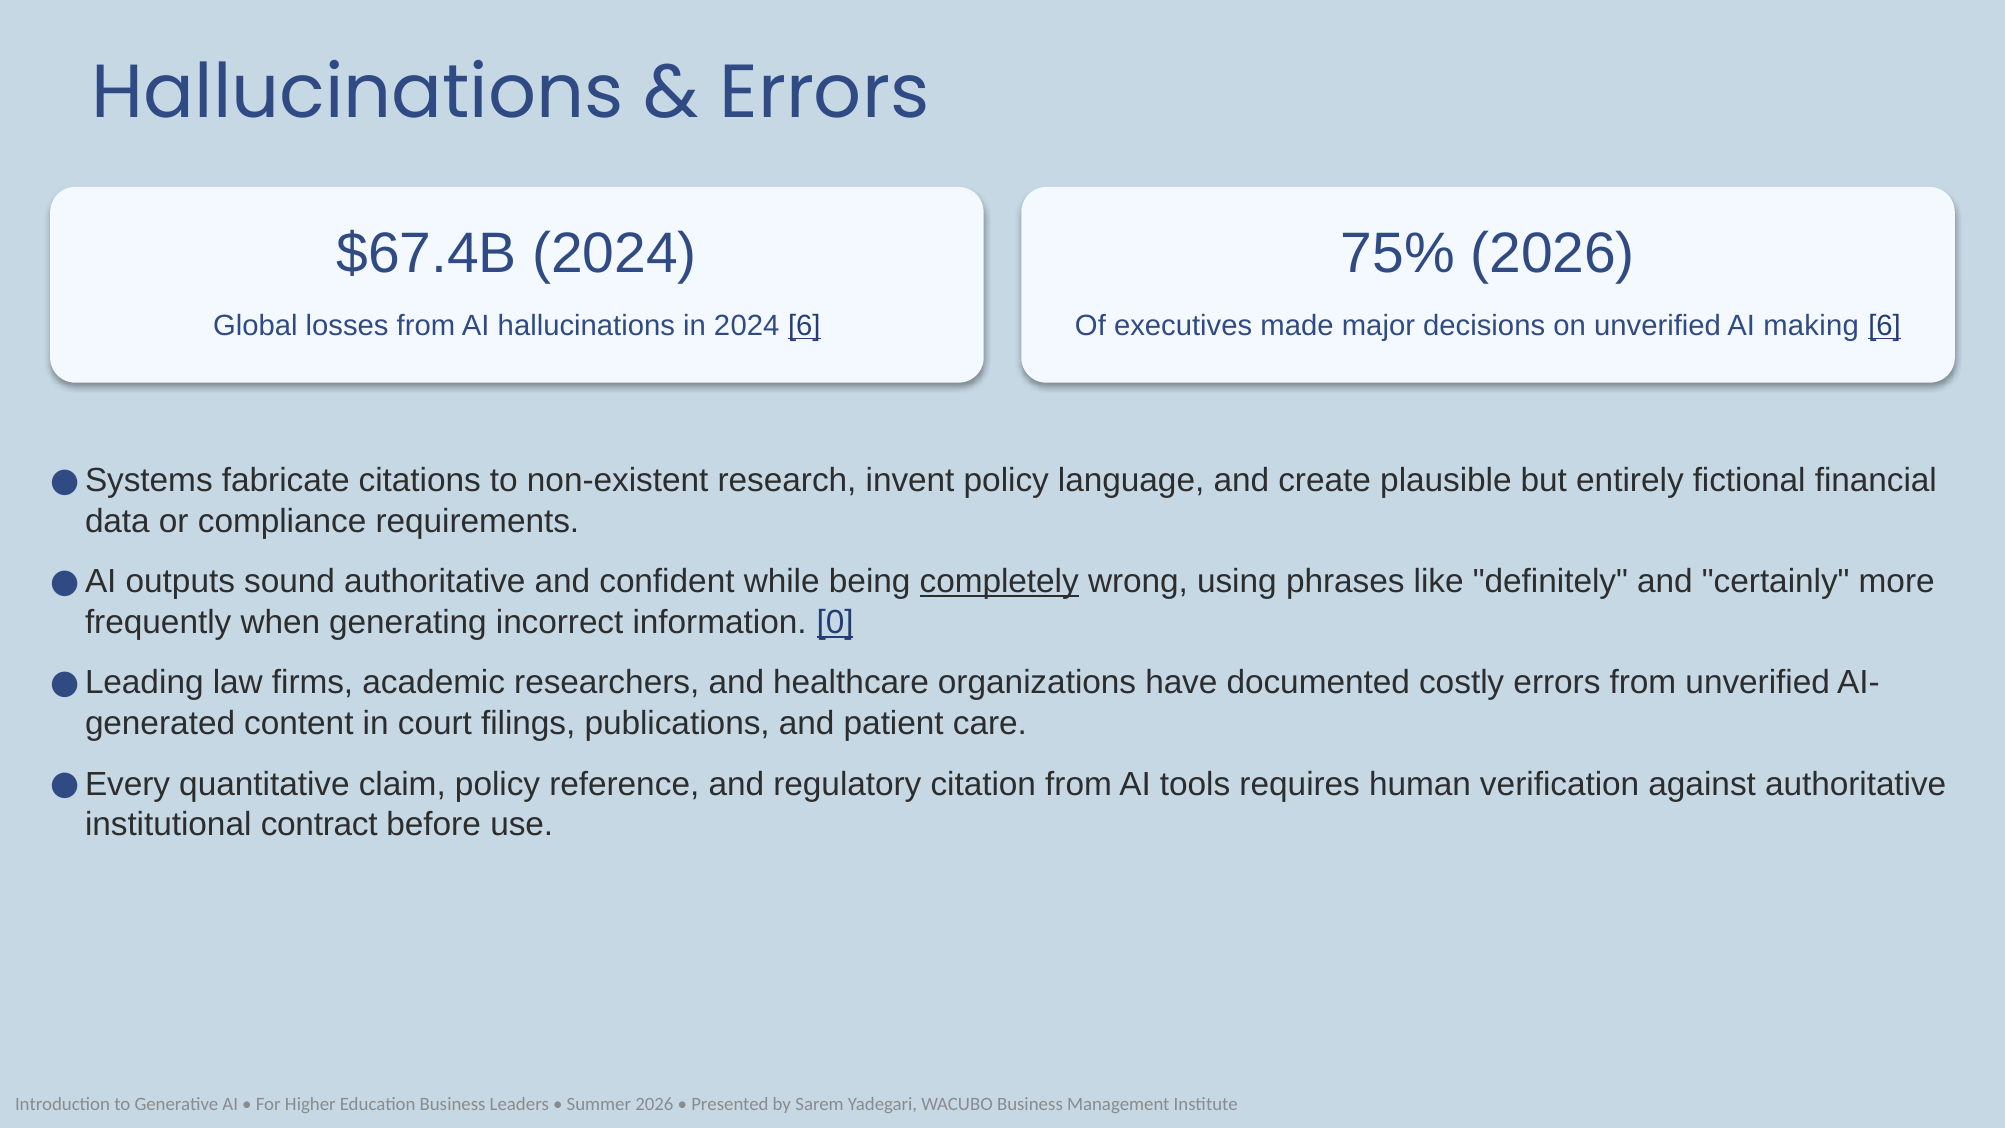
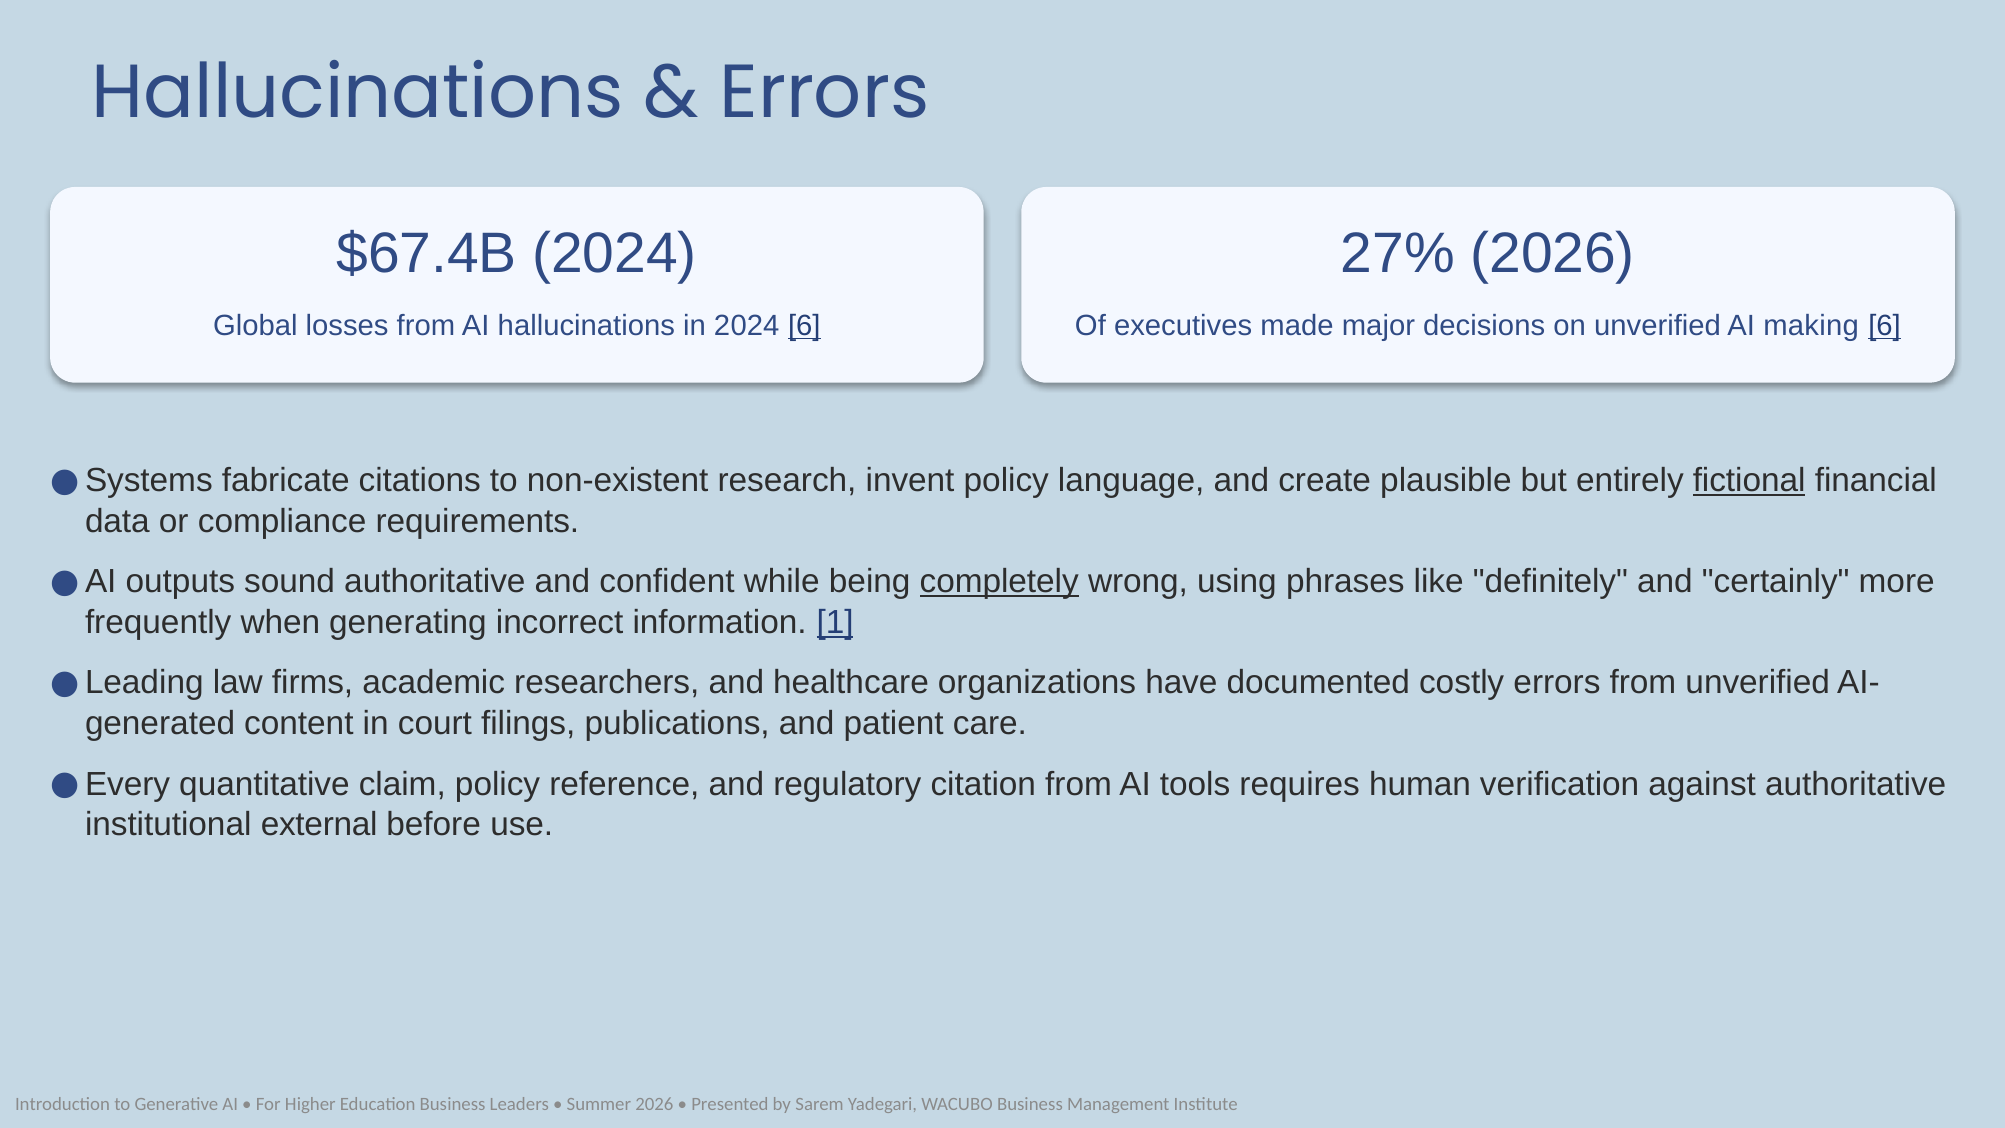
75%: 75% -> 27% (1398, 253)
fictional underline: none -> present (1749, 481)
0: 0 -> 1 (835, 622)
contract: contract -> external (319, 825)
